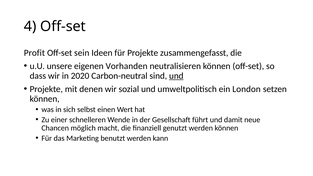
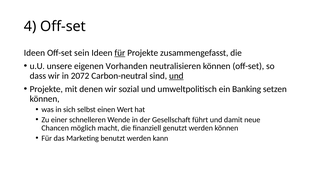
Profit: Profit -> Ideen (34, 53)
für underline: none -> present (120, 53)
2020: 2020 -> 2072 (80, 76)
London: London -> Banking (247, 89)
